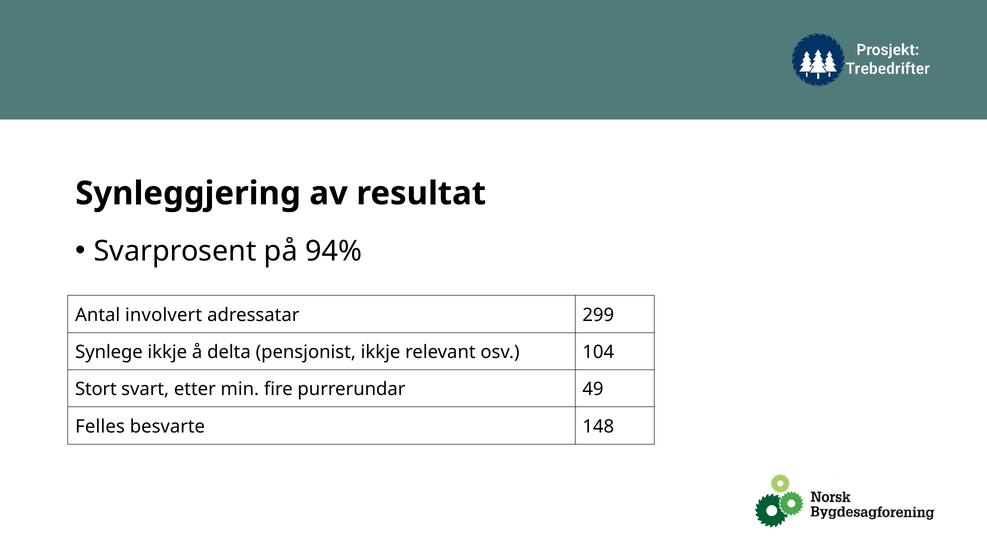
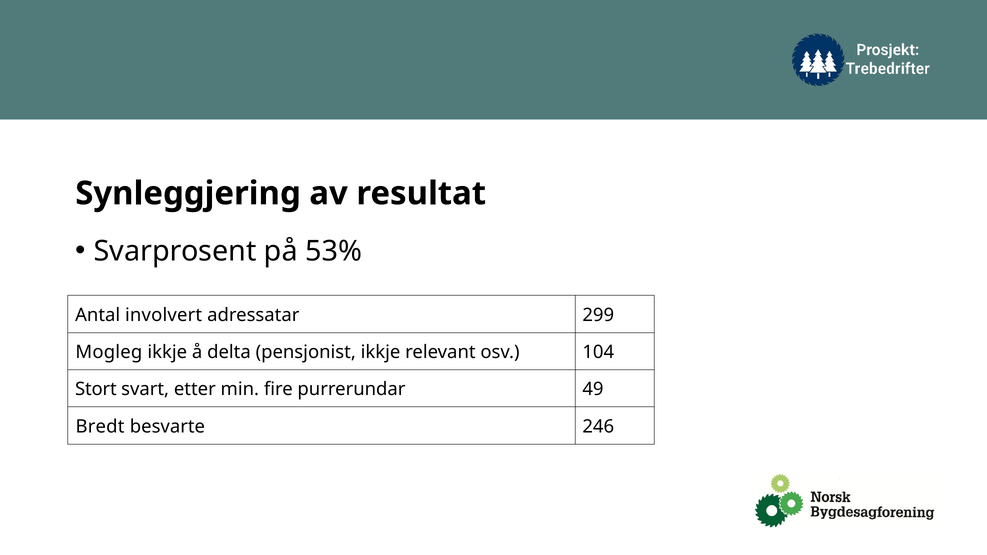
94%: 94% -> 53% (334, 251)
Synlege: Synlege -> Mogleg (109, 352)
Felles: Felles -> Bredt (100, 427)
148: 148 -> 246 (598, 427)
